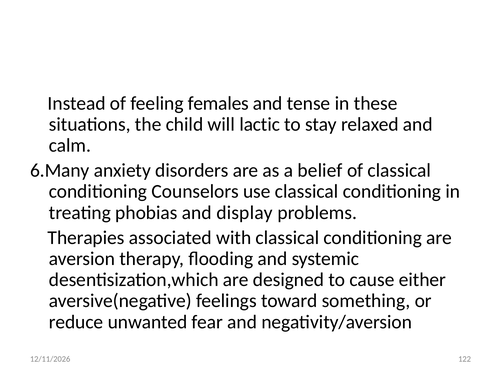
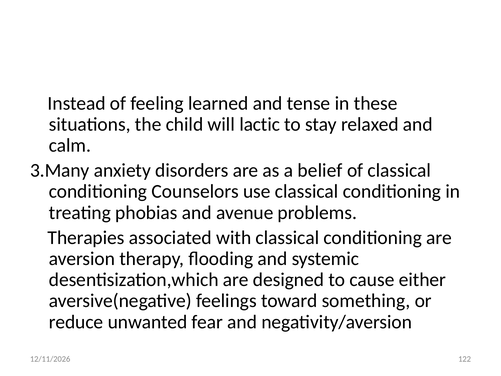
females: females -> learned (218, 103)
6.Many: 6.Many -> 3.Many (60, 170)
display: display -> avenue (245, 212)
